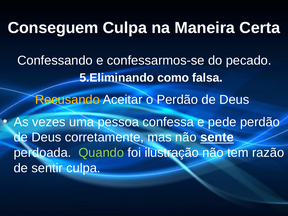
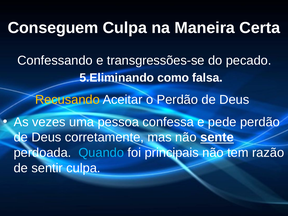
confessarmos-se: confessarmos-se -> transgressões-se (156, 60)
Quando colour: light green -> light blue (101, 153)
ilustração: ilustração -> principais (172, 153)
